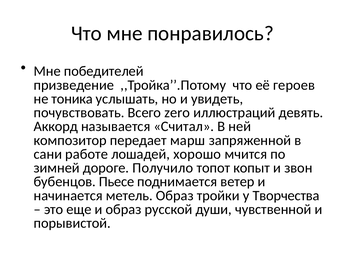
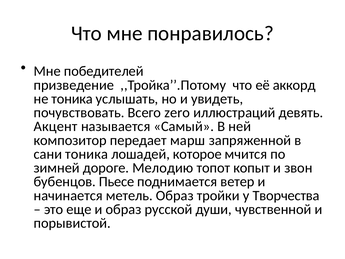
героев: героев -> аккорд (294, 85)
Аккорд: Аккорд -> Акцент (56, 126)
Считал: Считал -> Самый (184, 126)
сани работе: работе -> тоника (87, 154)
хорошо: хорошо -> которое (197, 154)
Получило: Получило -> Мелодию (163, 168)
